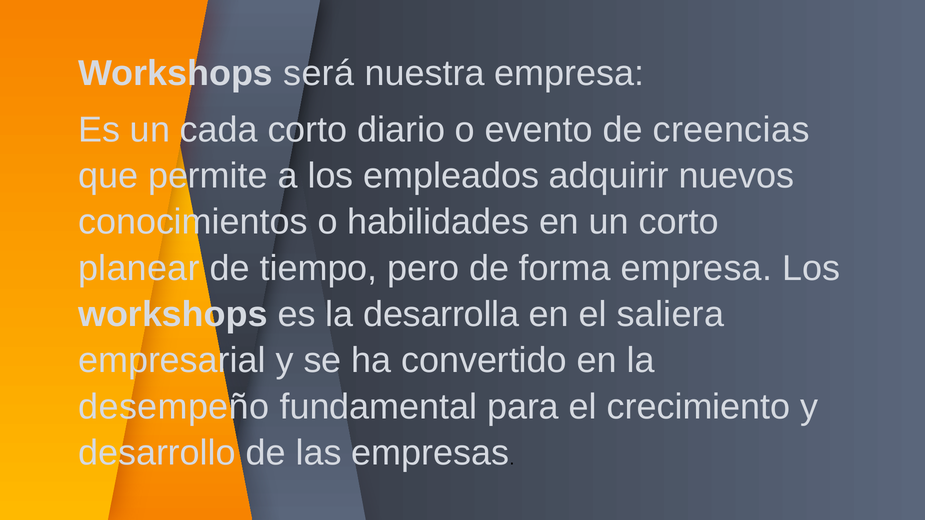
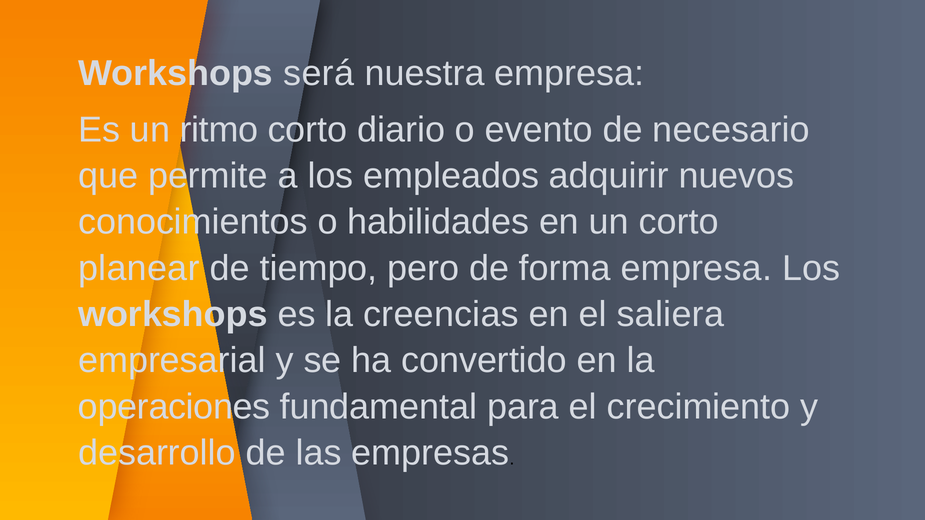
cada: cada -> ritmo (219, 130)
creencias: creencias -> necesario (731, 130)
desarrolla: desarrolla -> creencias (441, 315)
desempeño: desempeño -> operaciones (174, 407)
